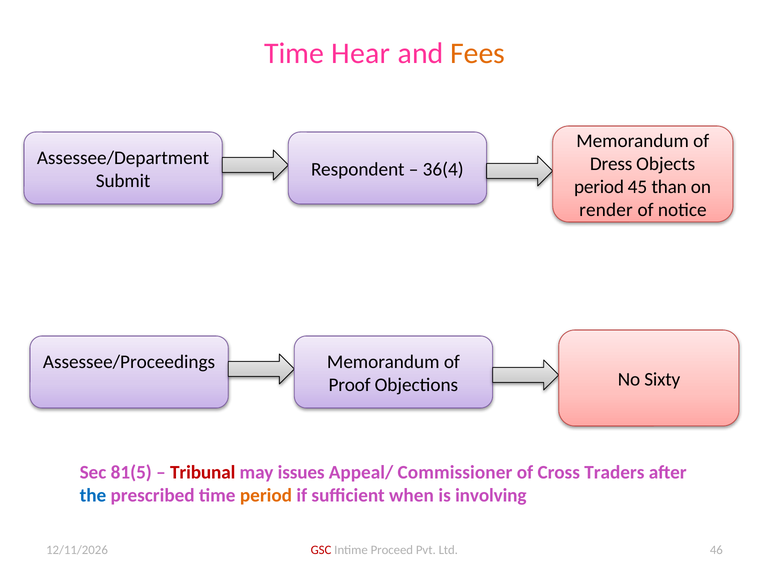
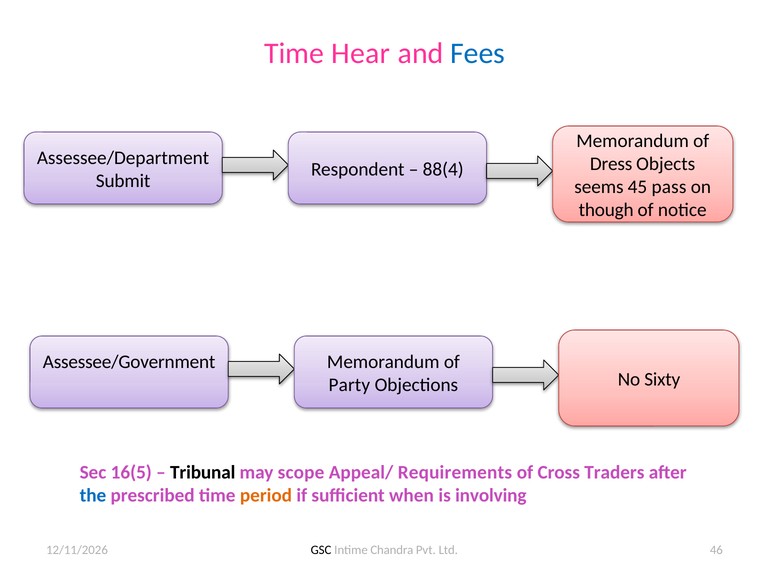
Fees colour: orange -> blue (478, 53)
36(4: 36(4 -> 88(4 (443, 170)
period: period -> seems (599, 187)
than: than -> pass (669, 187)
render: render -> though (606, 210)
Assessee/Proceedings: Assessee/Proceedings -> Assessee/Government (129, 362)
Proof: Proof -> Party (349, 385)
81(5: 81(5 -> 16(5 (131, 473)
Tribunal colour: red -> black (203, 473)
issues: issues -> scope (301, 473)
Commissioner: Commissioner -> Requirements (455, 473)
GSC colour: red -> black (321, 551)
Proceed: Proceed -> Chandra (392, 551)
